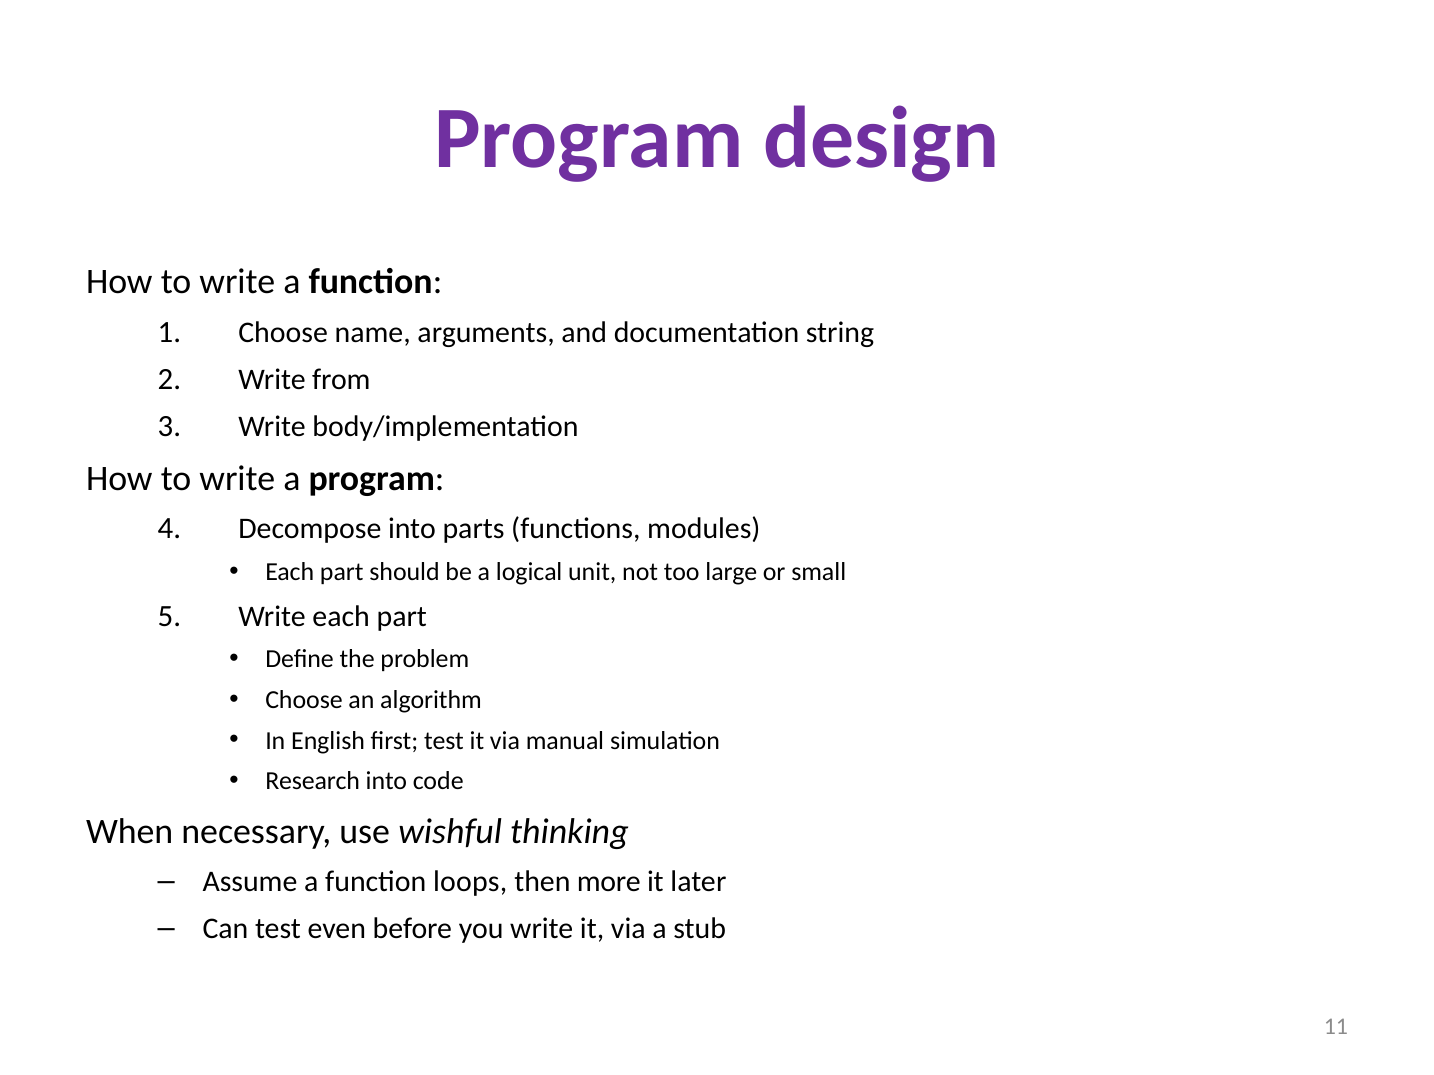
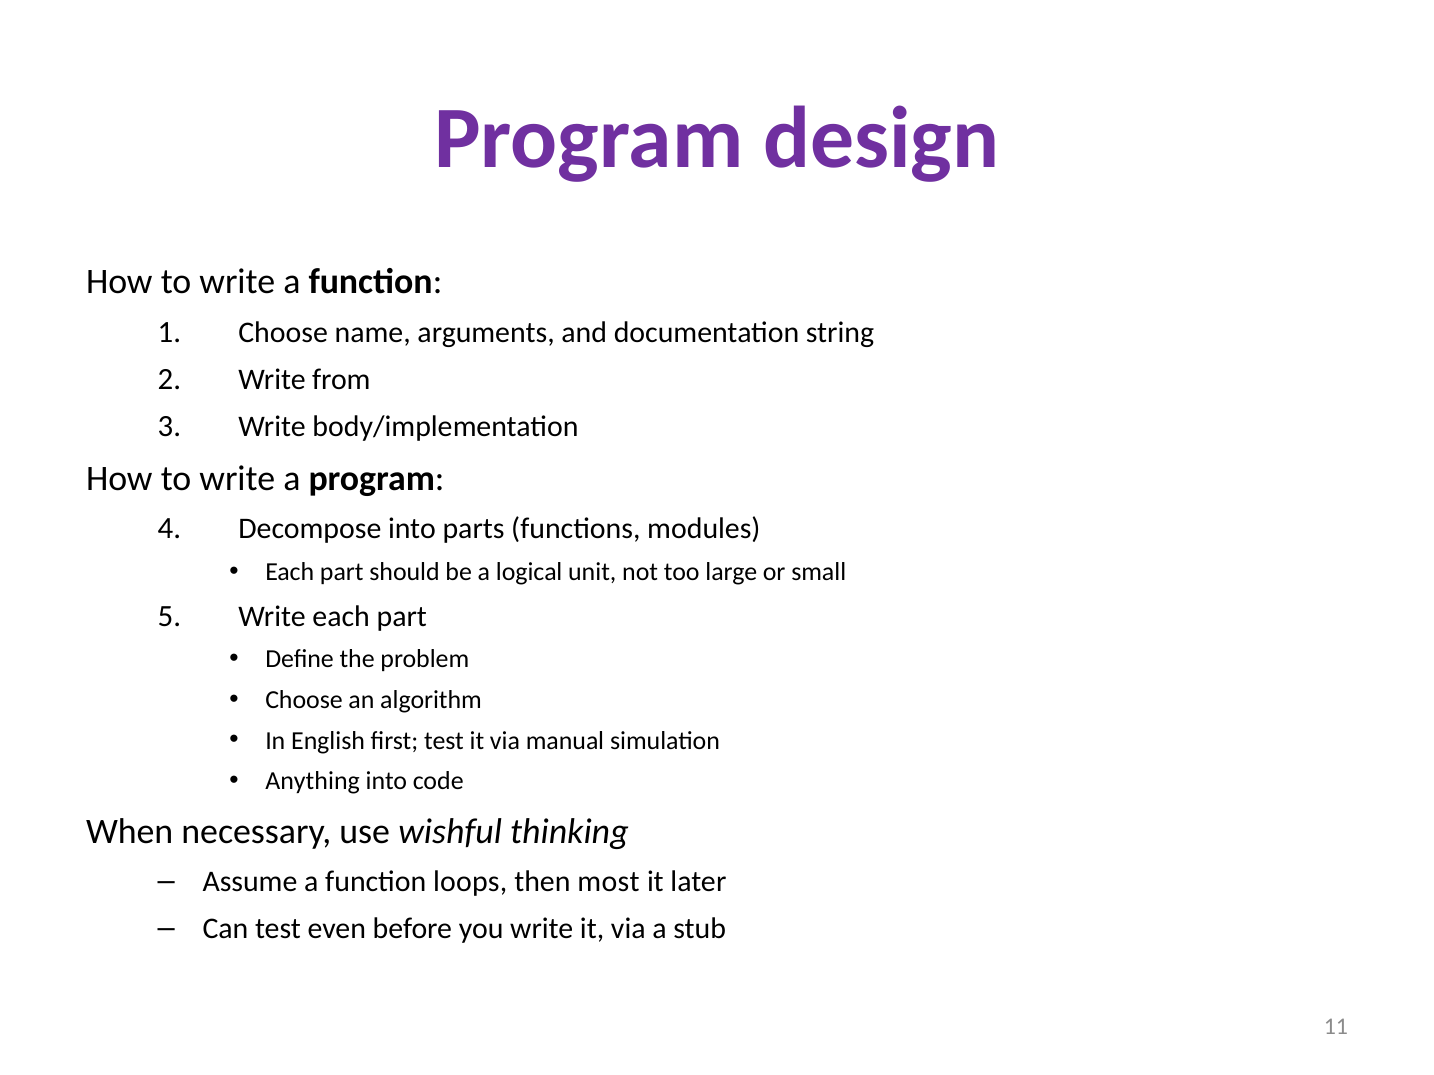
Research: Research -> Anything (313, 782)
more: more -> most (609, 882)
